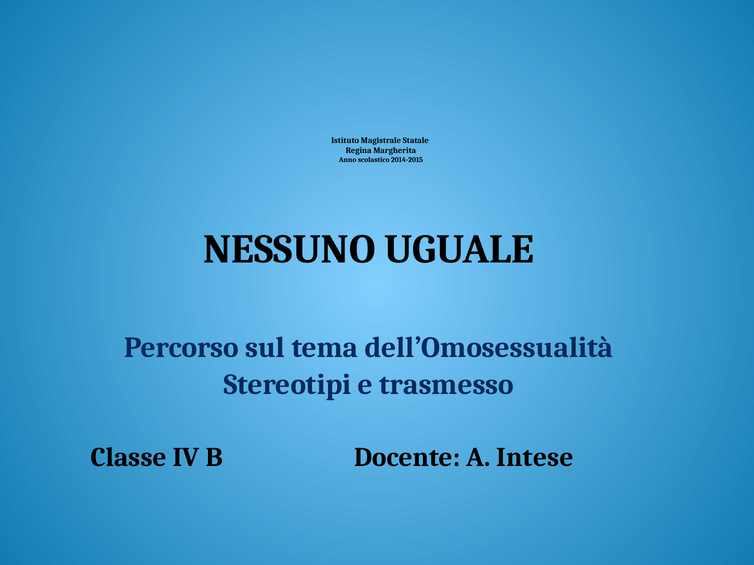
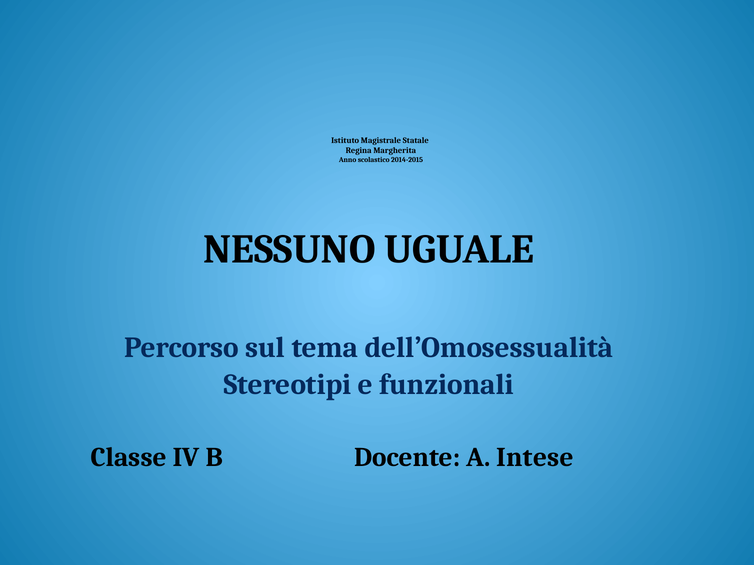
trasmesso: trasmesso -> funzionali (447, 385)
